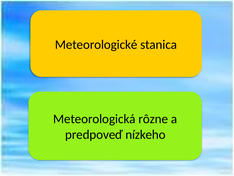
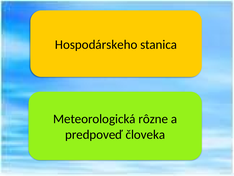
Meteorologické: Meteorologické -> Hospodárskeho (96, 44)
nízkeho: nízkeho -> človeka (145, 134)
